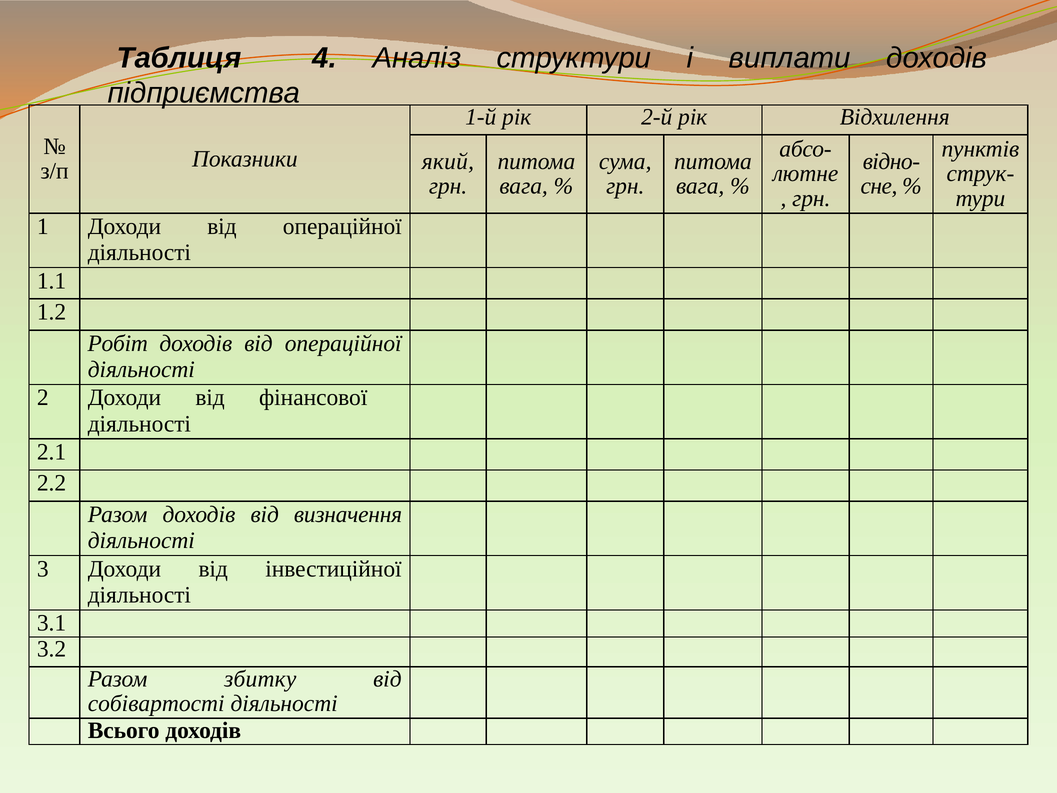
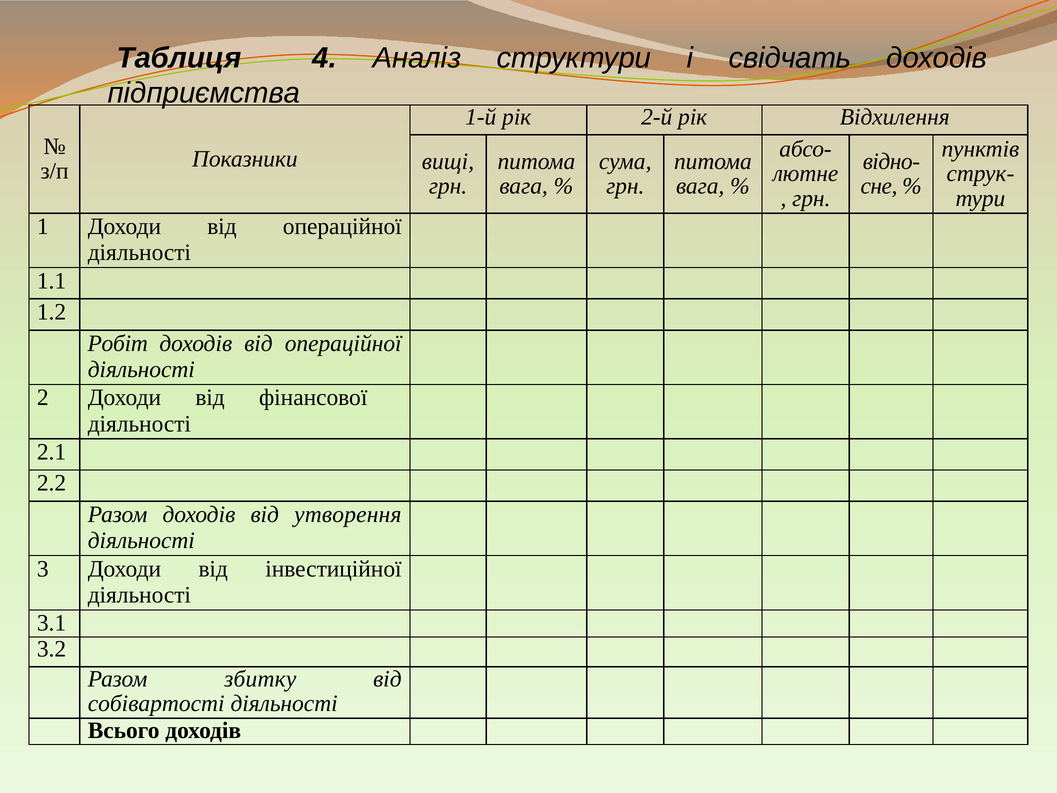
виплати: виплати -> свідчать (790, 58)
який: який -> вищі (448, 161)
визначення: визначення -> утворення (348, 514)
